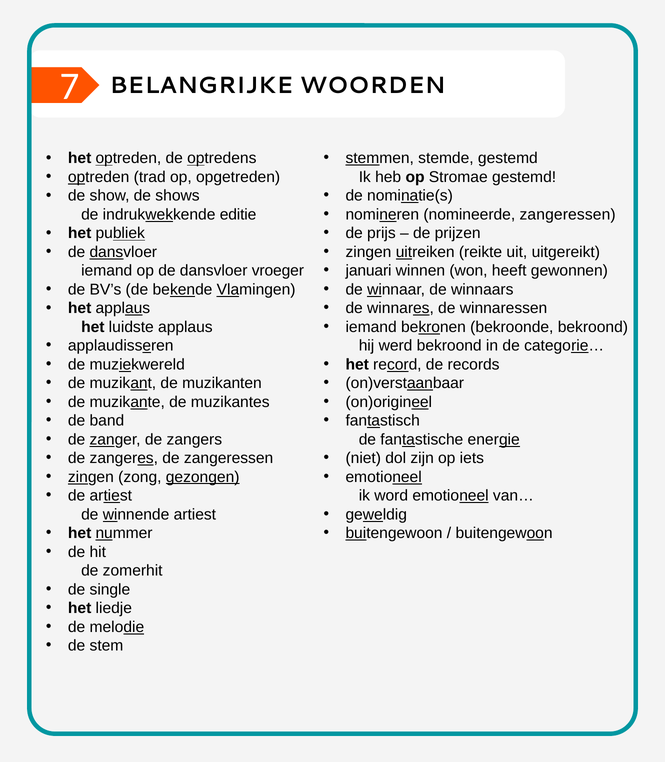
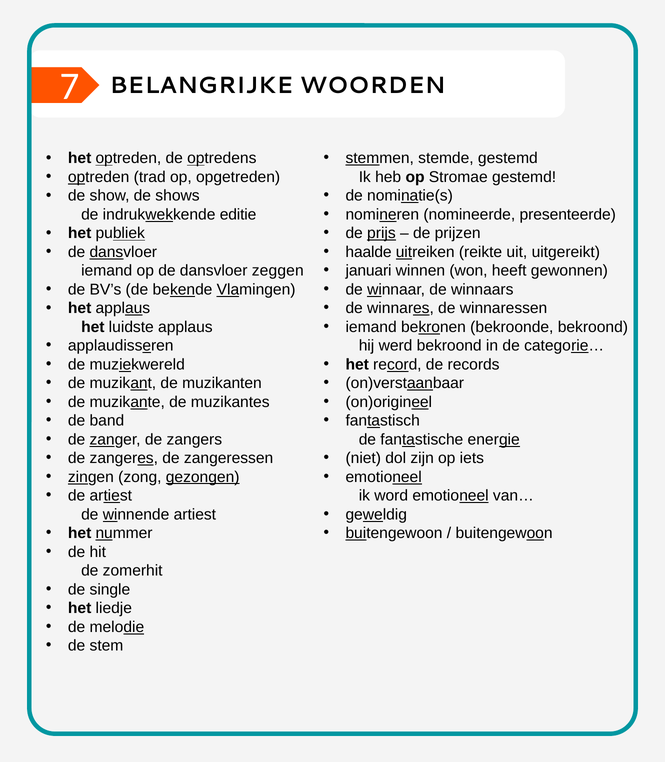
nomineerde zangeressen: zangeressen -> presenteerde (568, 215)
prijs underline: none -> present (381, 233)
zingen: zingen -> haalde (369, 252)
vroeger: vroeger -> zeggen (278, 271)
